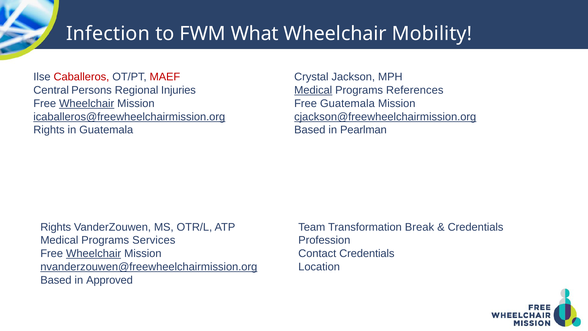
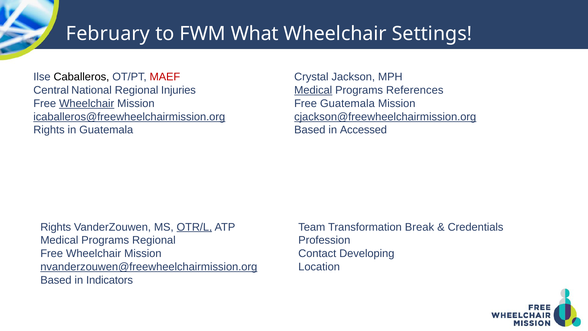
Infection: Infection -> February (108, 34)
Mobility: Mobility -> Settings (432, 34)
Caballeros colour: red -> black (81, 77)
Persons: Persons -> National (92, 90)
Pearlman: Pearlman -> Accessed (363, 130)
OTR/L underline: none -> present (194, 227)
Programs Services: Services -> Regional (154, 240)
Wheelchair underline: present -> none (94, 253)
Contact Credentials: Credentials -> Developing (367, 253)
Approved: Approved -> Indicators (110, 280)
